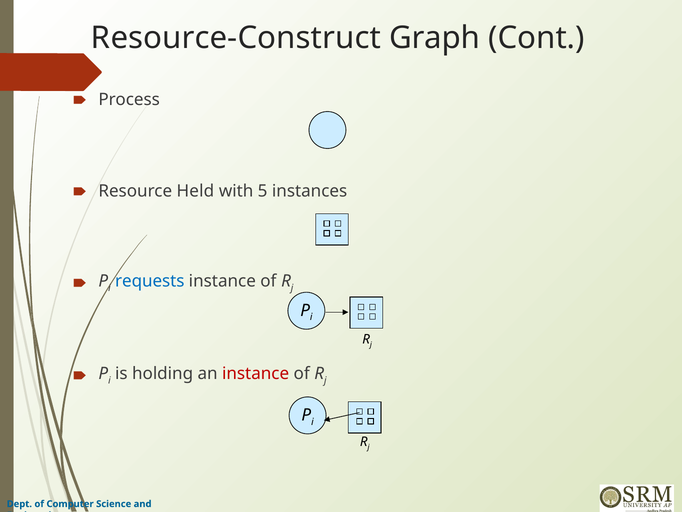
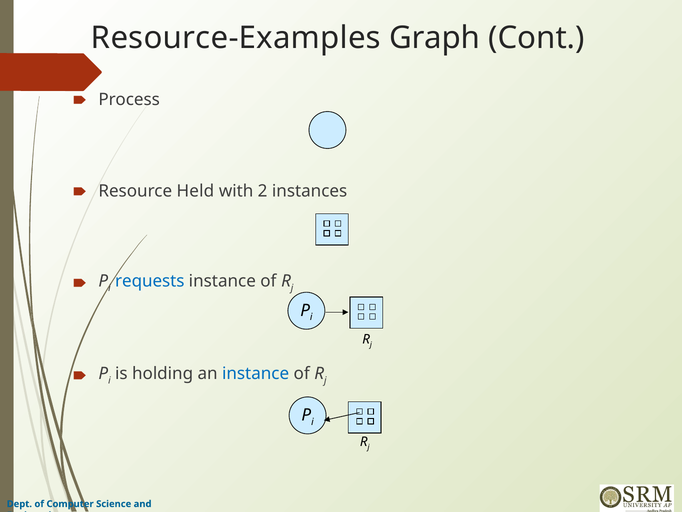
Resource-Construct: Resource-Construct -> Resource-Examples (236, 38)
5: 5 -> 2 (263, 191)
instance colour: red -> blue (256, 374)
